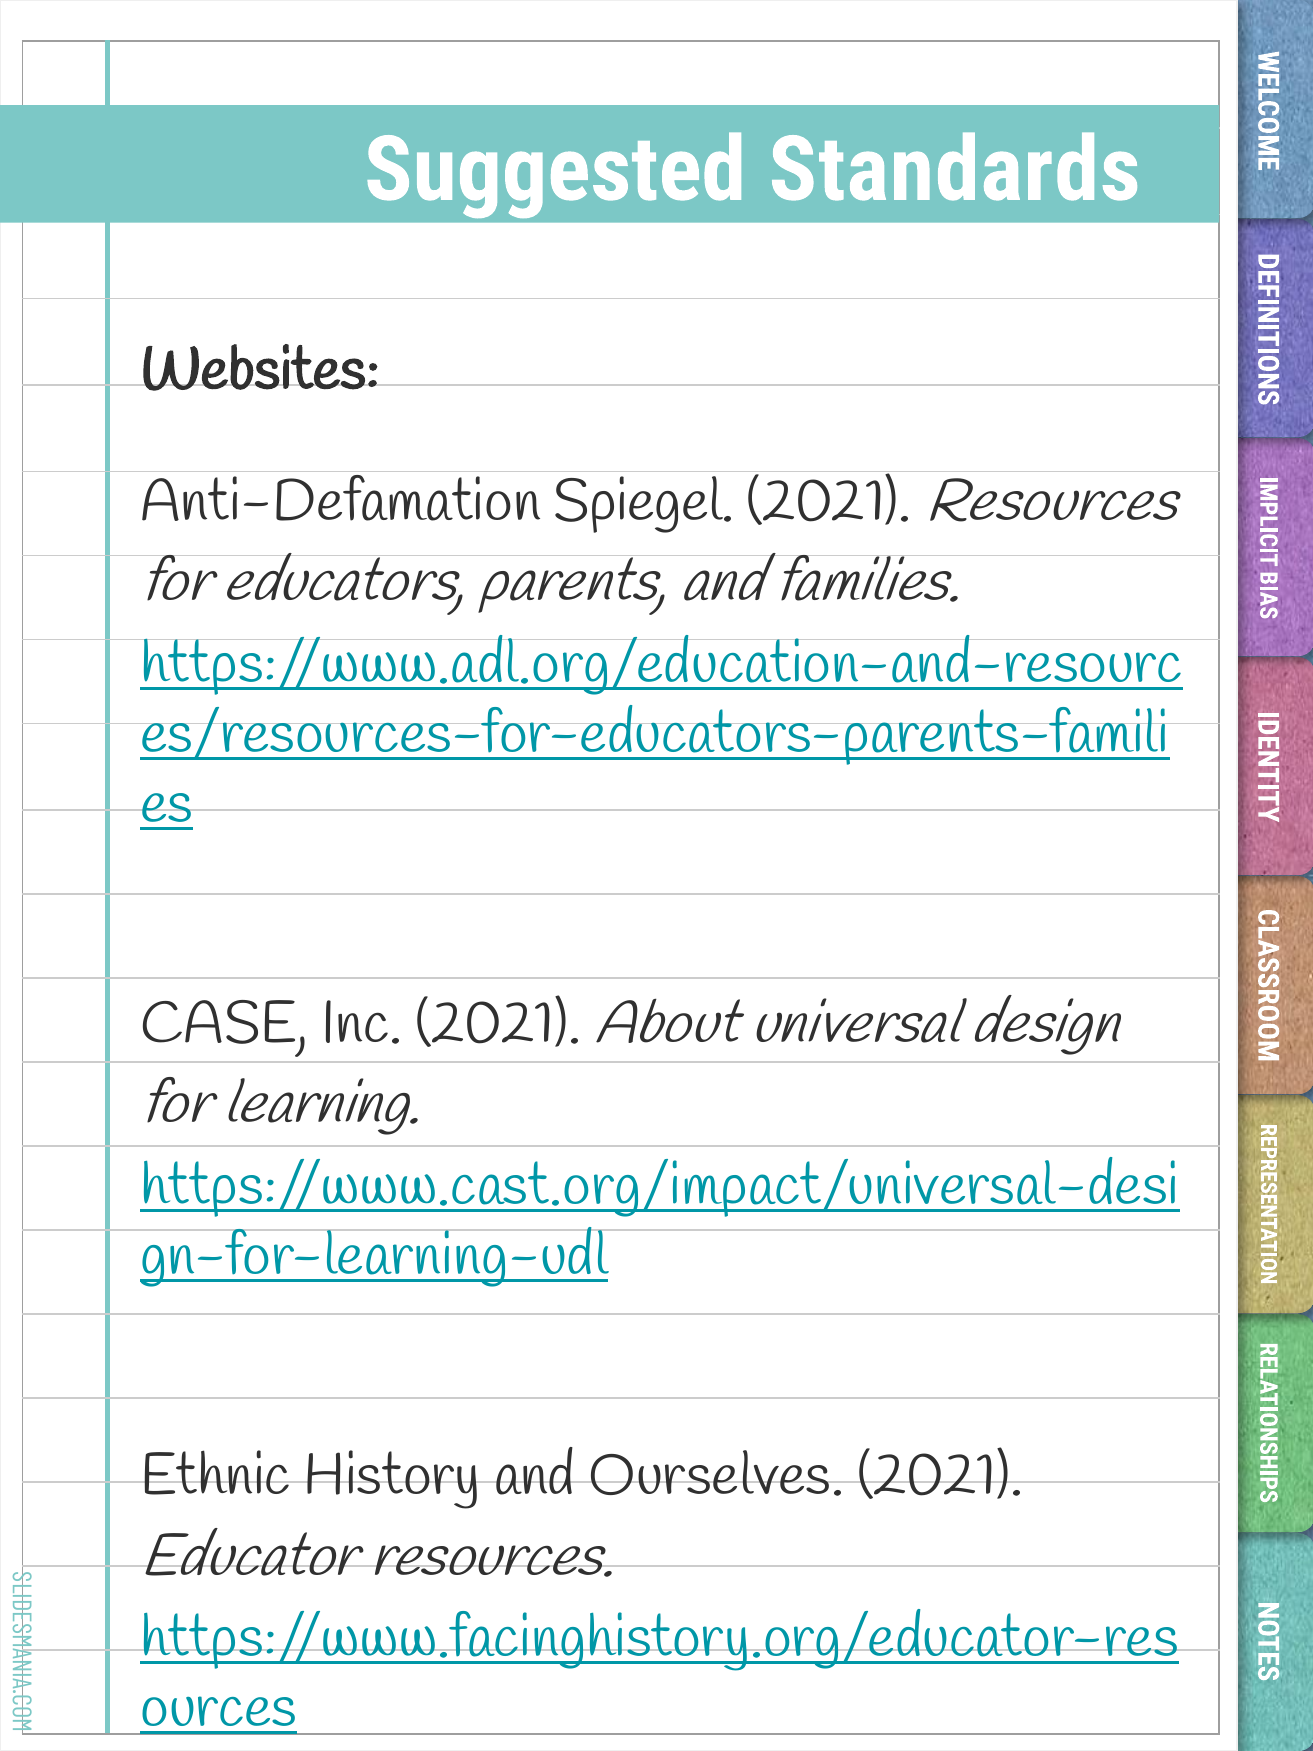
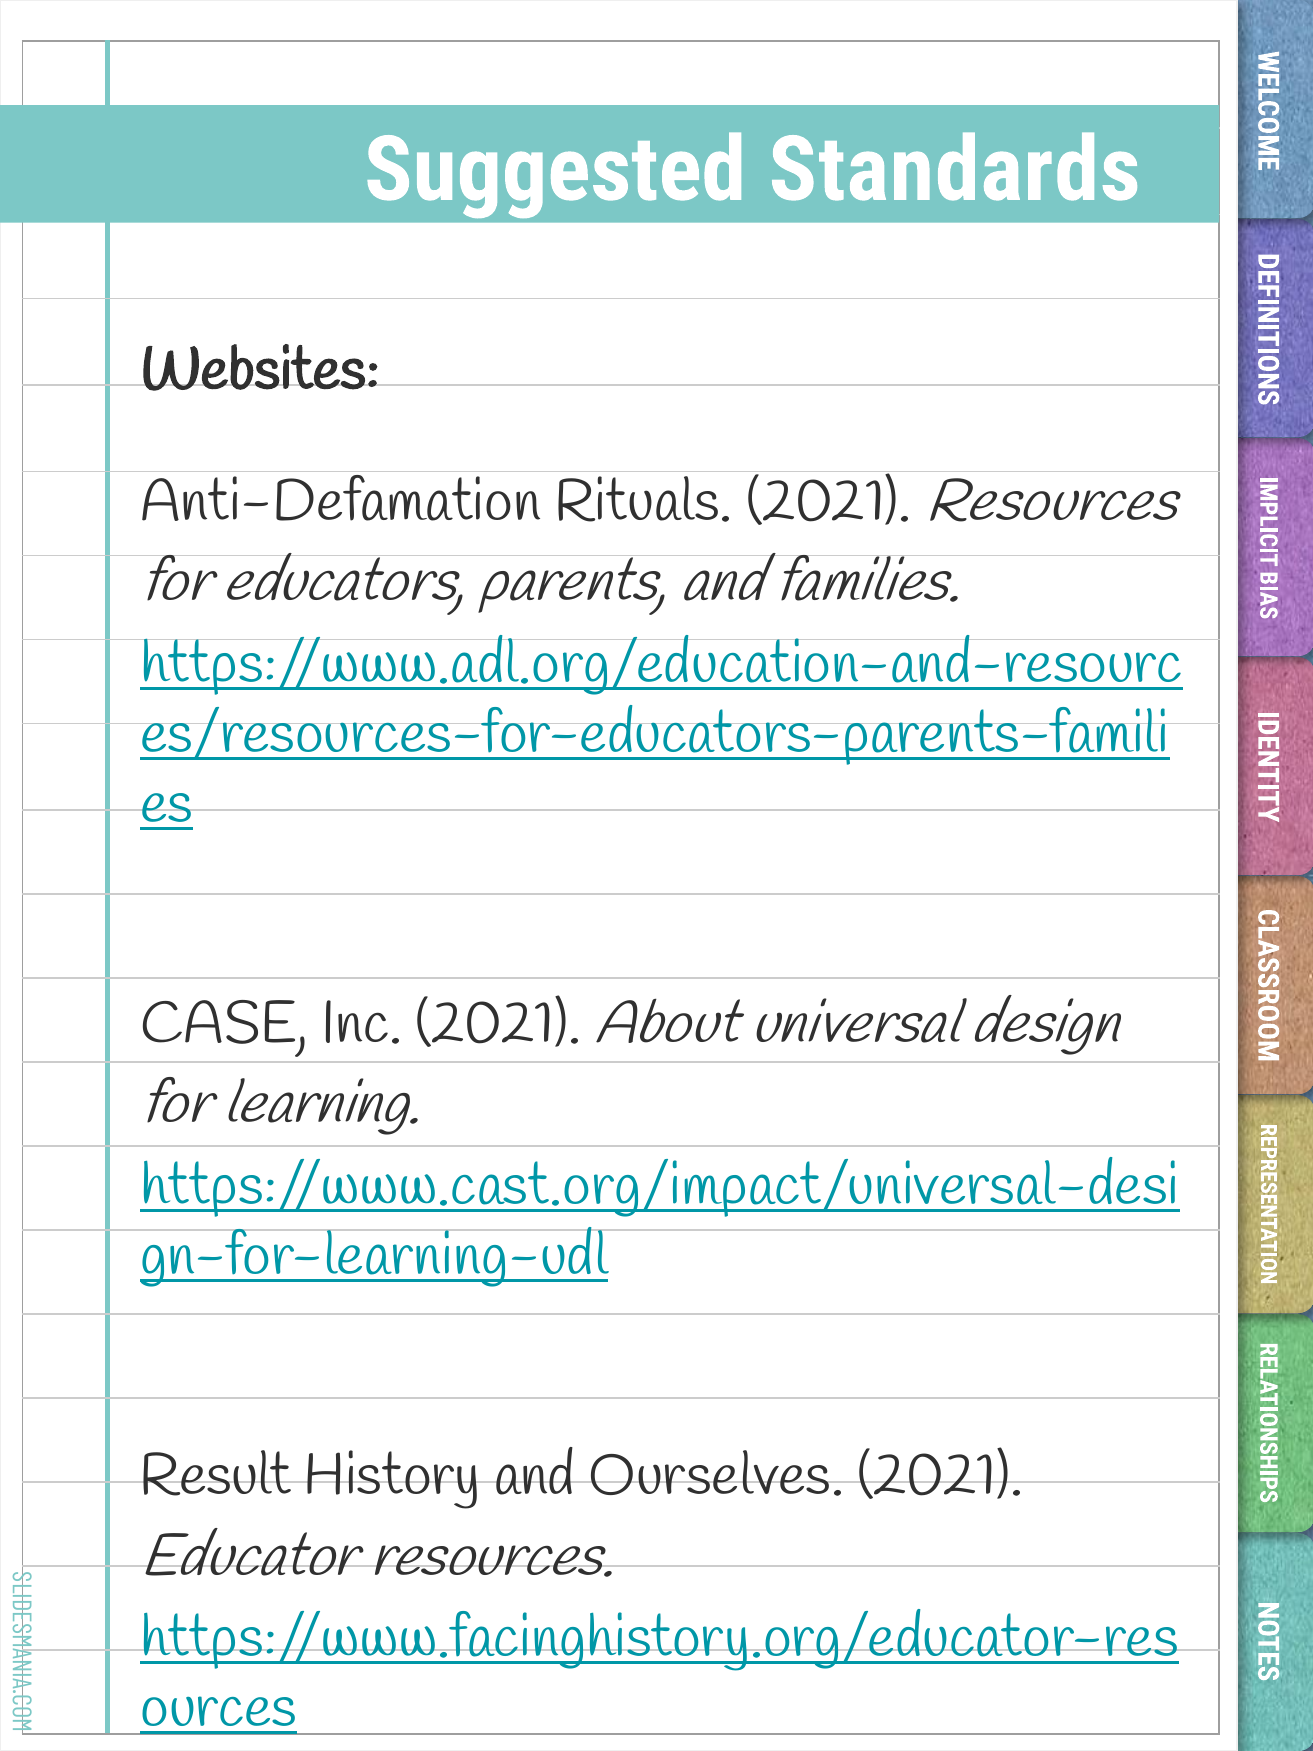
Spiegel: Spiegel -> Rituals (644, 501)
Ethnic: Ethnic -> Result (216, 1475)
